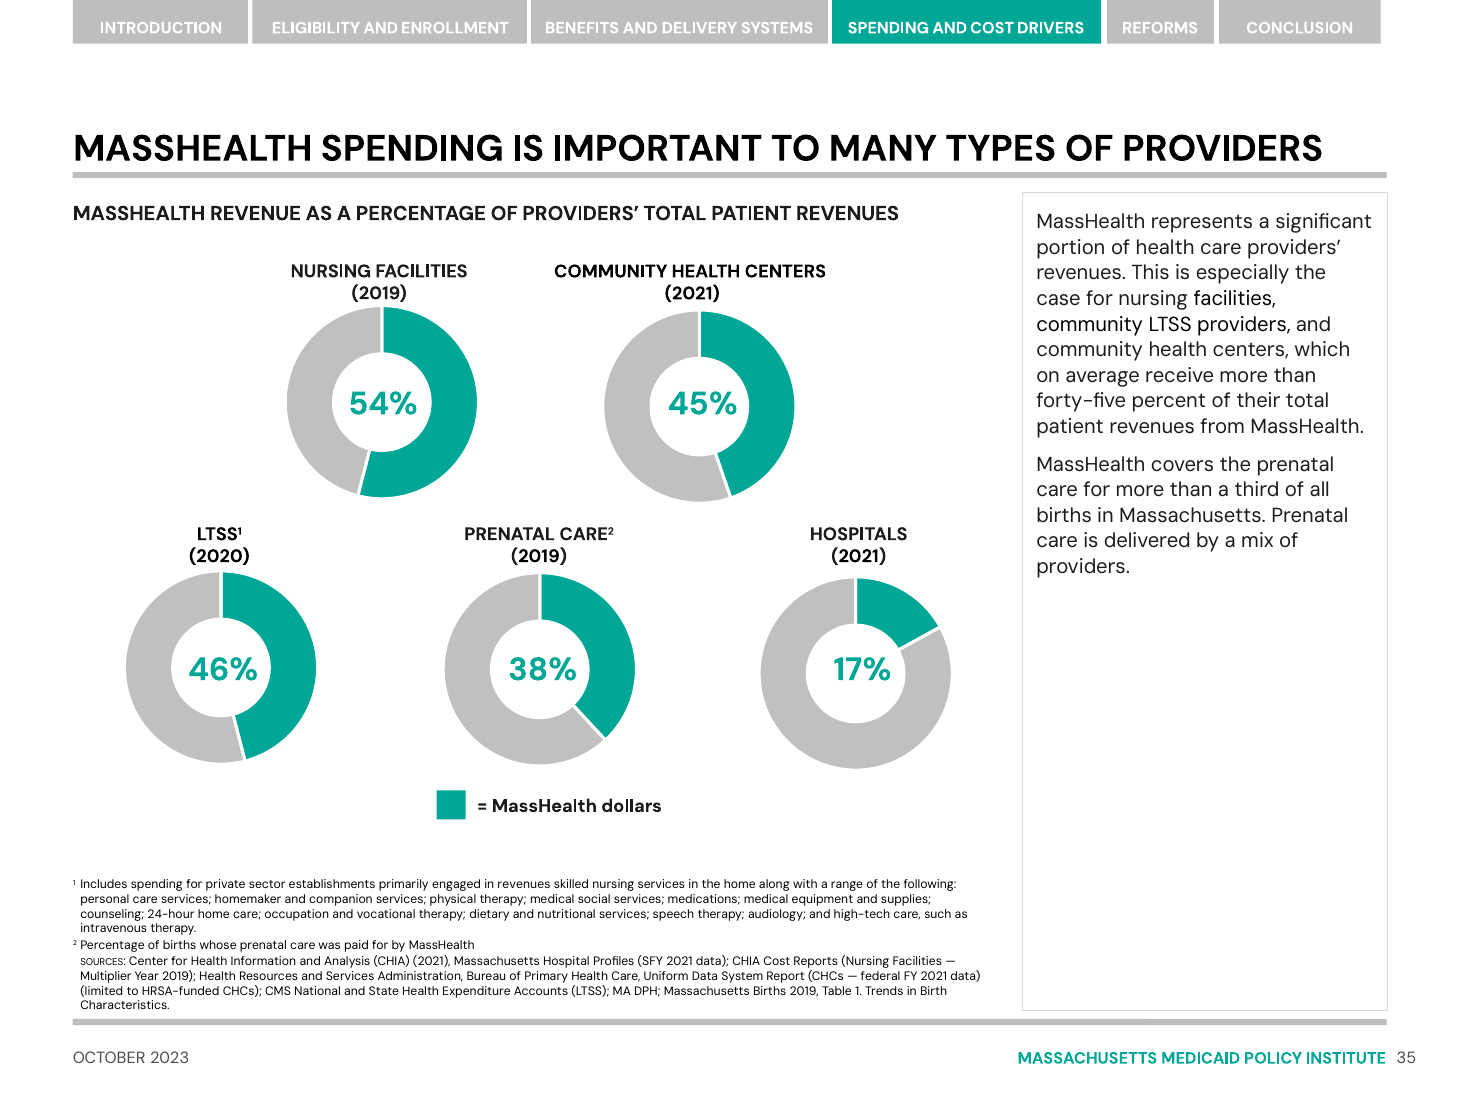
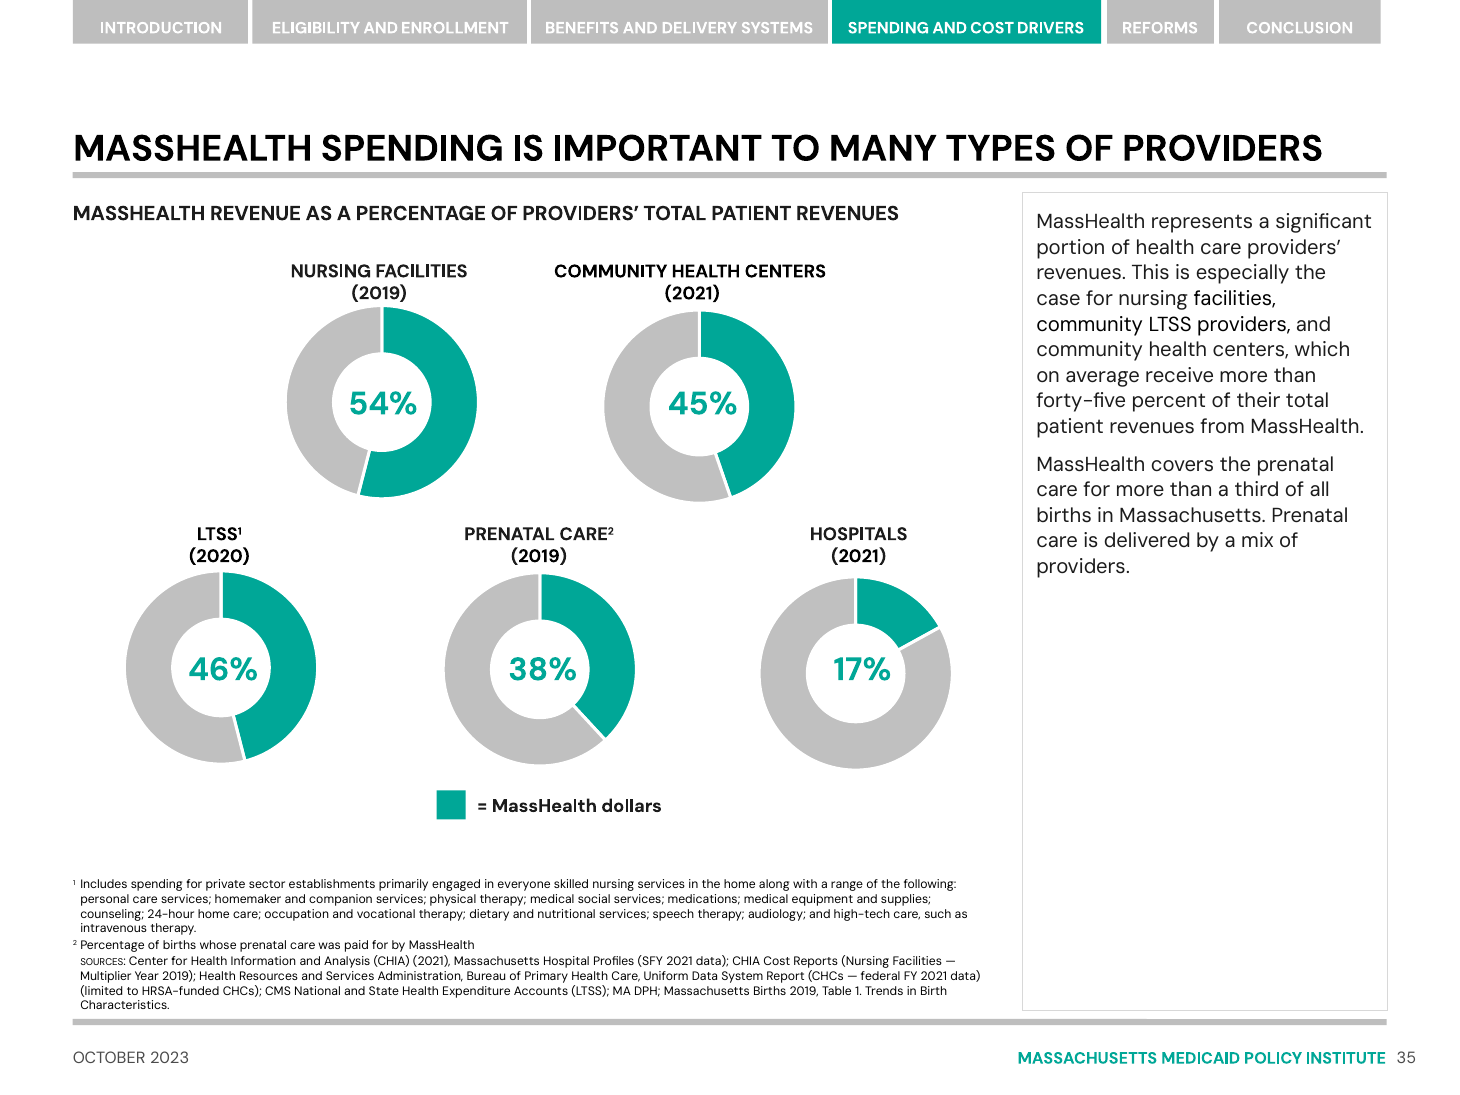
in revenues: revenues -> everyone (524, 885)
